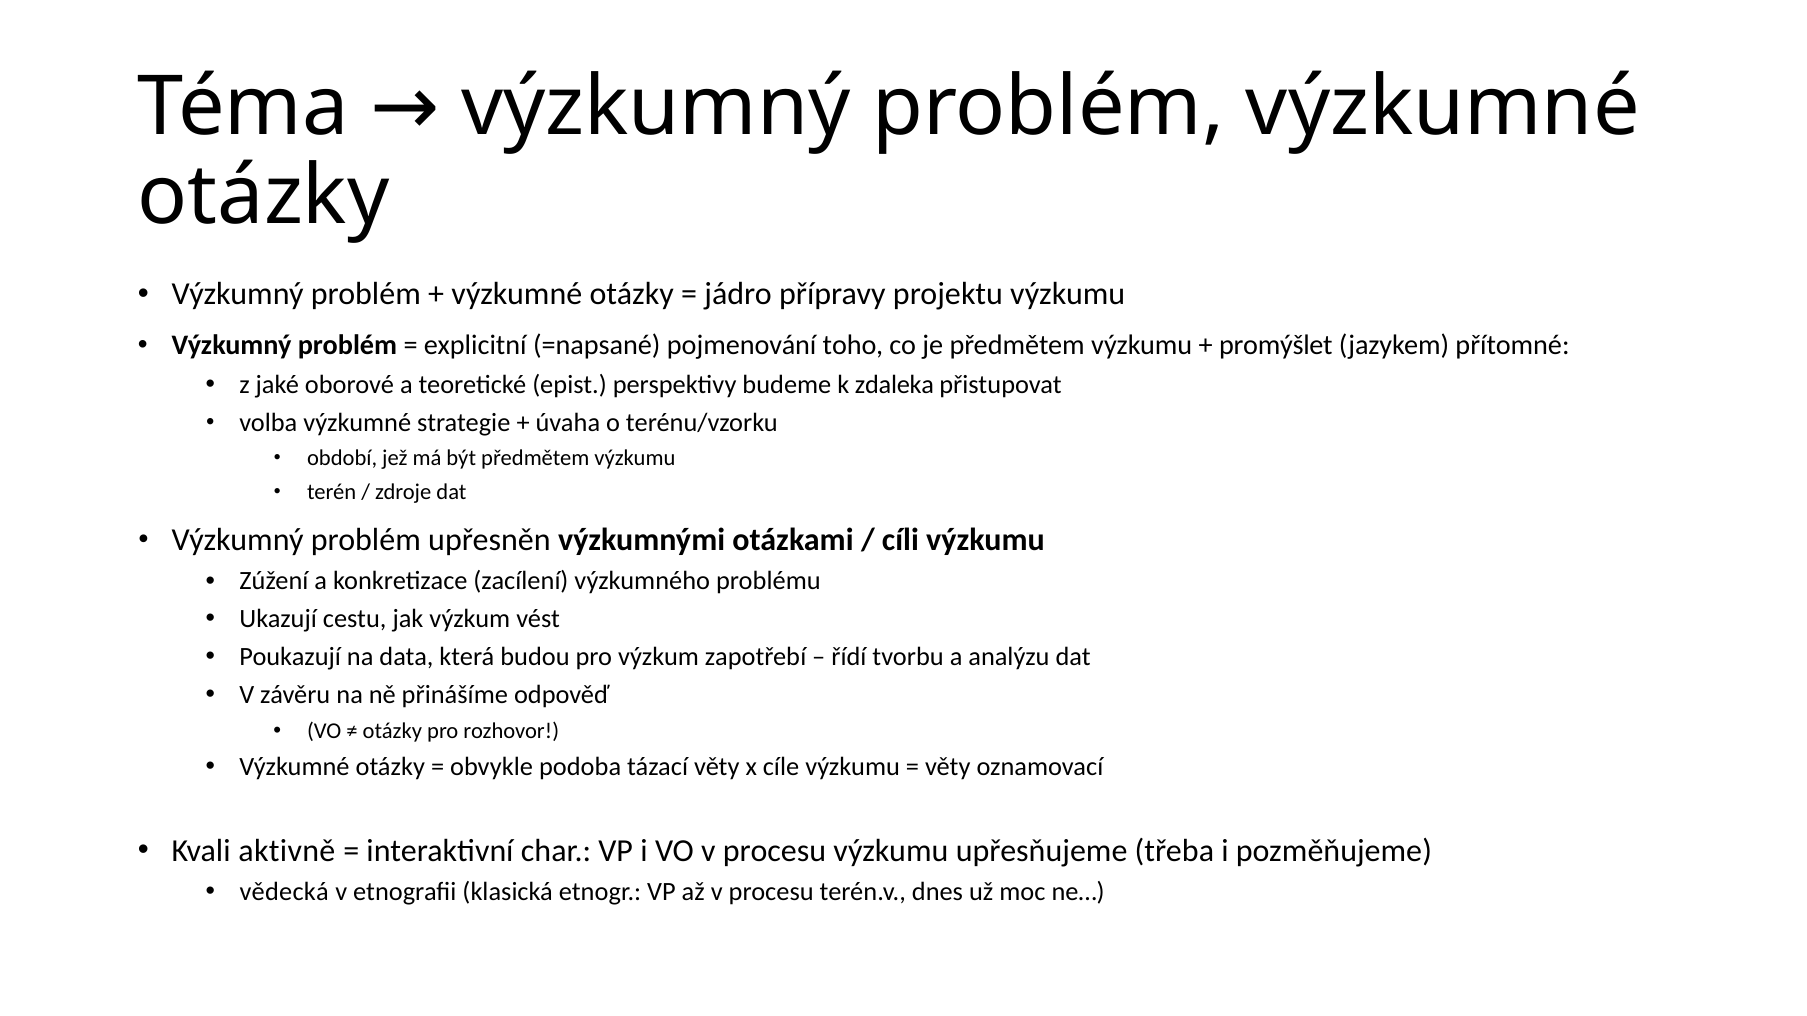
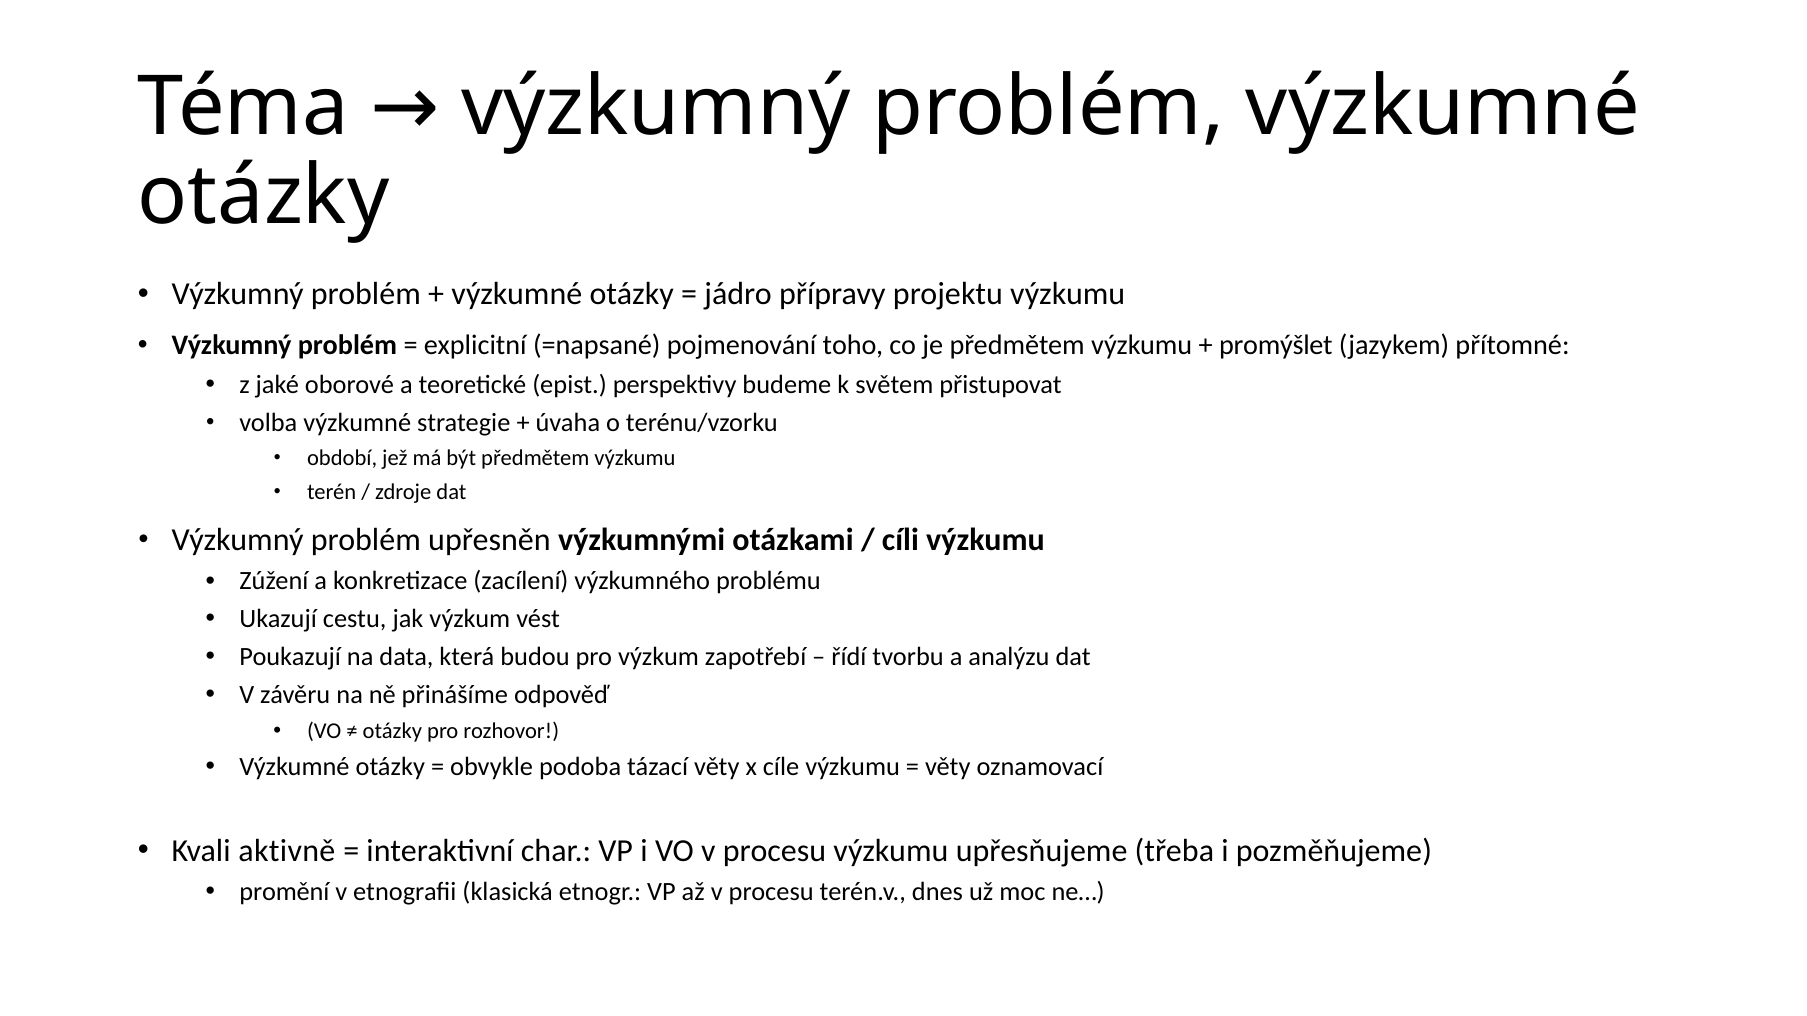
zdaleka: zdaleka -> světem (894, 385)
vědecká: vědecká -> promění (284, 892)
